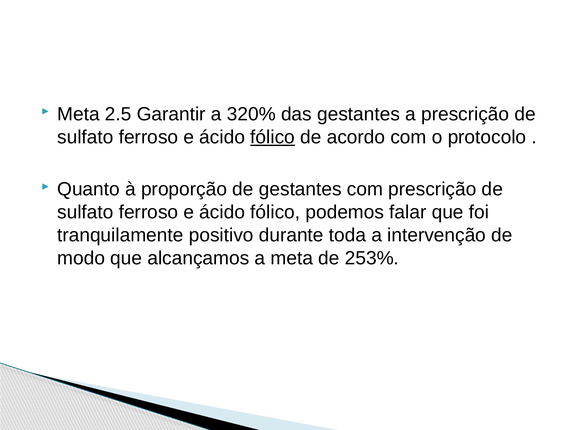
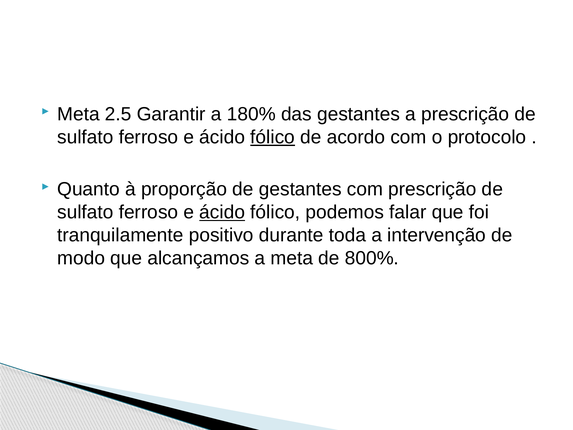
320%: 320% -> 180% (251, 114)
ácido underline: none -> present (222, 212)
253%: 253% -> 800% (372, 258)
